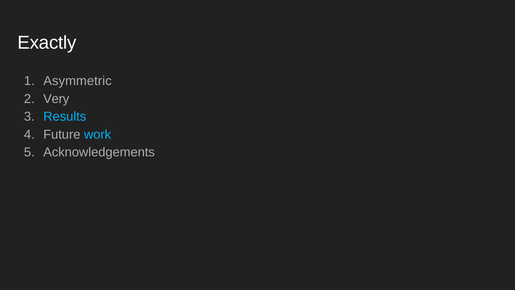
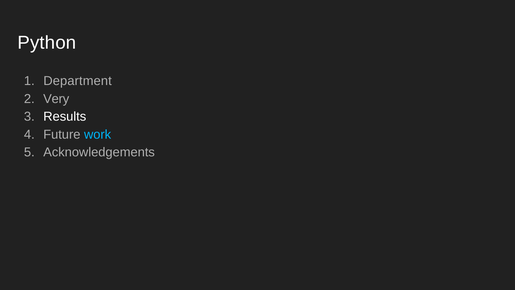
Exactly: Exactly -> Python (47, 43)
Asymmetric: Asymmetric -> Department (78, 81)
Results colour: light blue -> white (65, 117)
